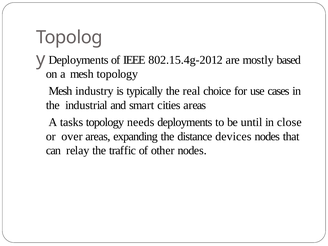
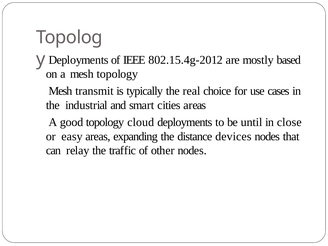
industry: industry -> transmit (94, 91)
tasks: tasks -> good (72, 122)
needs: needs -> cloud (141, 122)
over: over -> easy (72, 136)
